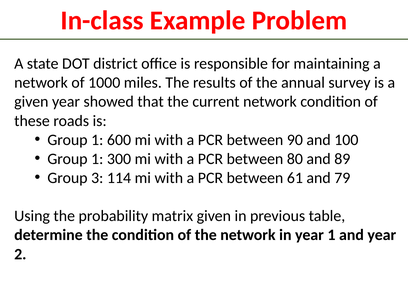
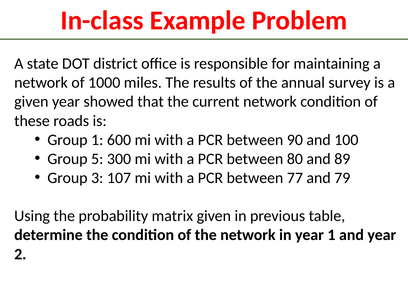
1: 1 -> 5 (97, 159)
114: 114 -> 107 (119, 178)
61: 61 -> 77 (295, 178)
